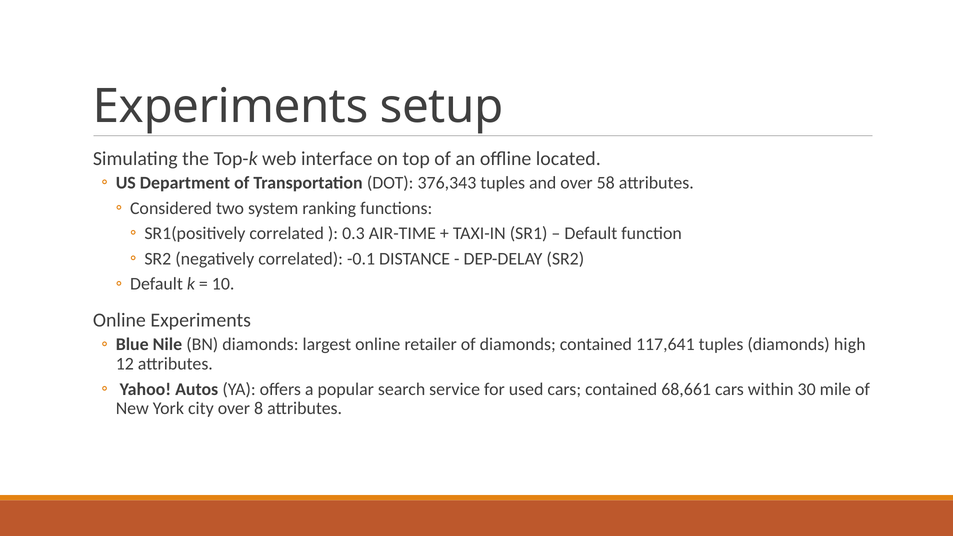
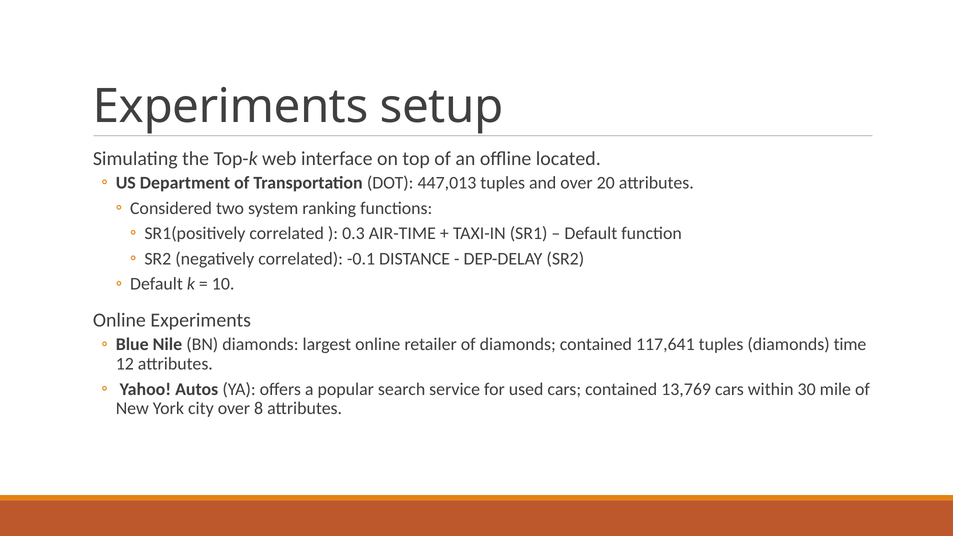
376,343: 376,343 -> 447,013 (447, 183)
58: 58 -> 20 (606, 183)
high: high -> time (850, 345)
68,661: 68,661 -> 13,769 (686, 389)
